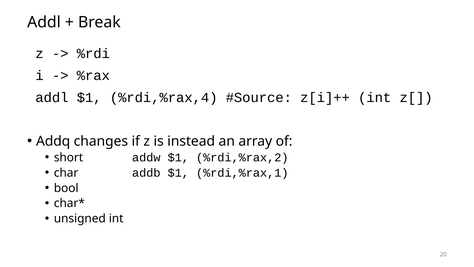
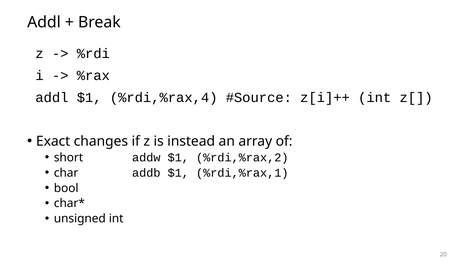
Addq: Addq -> Exact (53, 141)
